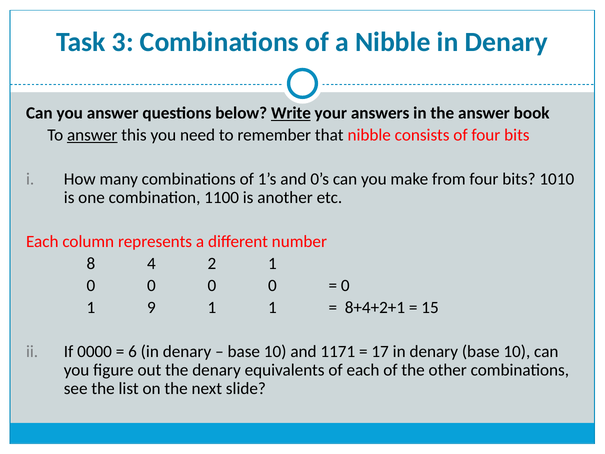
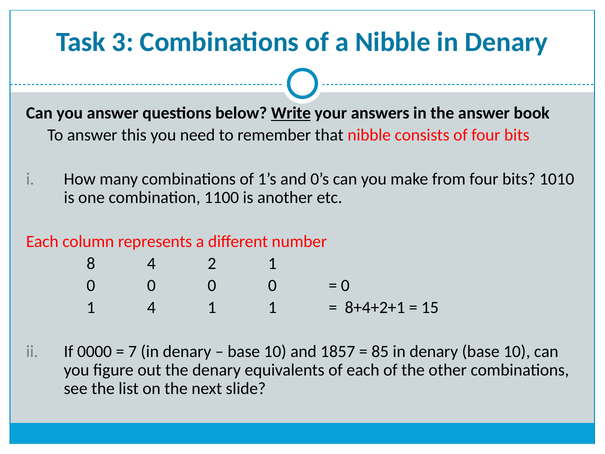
answer underline: present -> none (92, 135)
1 9: 9 -> 4 (151, 307)
6: 6 -> 7 (133, 351)
1171: 1171 -> 1857 (338, 351)
17: 17 -> 85 (380, 351)
